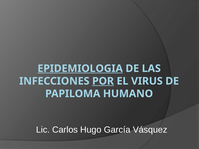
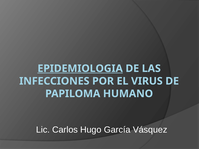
POR underline: present -> none (103, 81)
